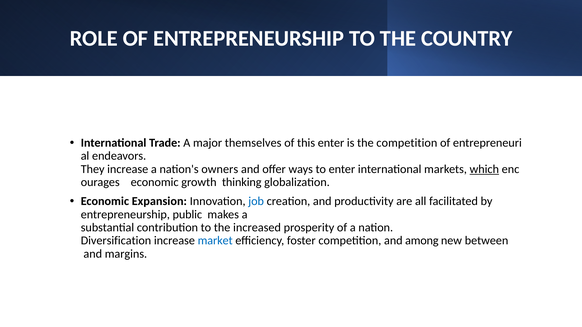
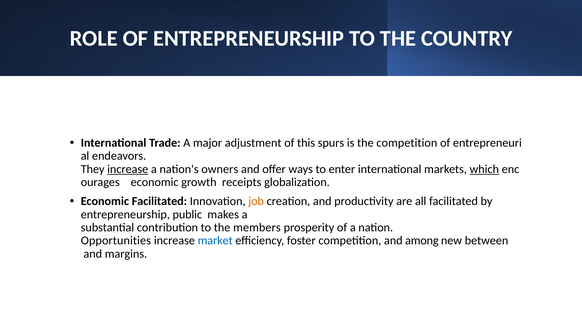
themselves: themselves -> adjustment (253, 143)
this enter: enter -> spurs (331, 143)
increase underline: none -> present (128, 169)
thinking: thinking -> receipts (242, 182)
Economic Expansion: Expansion -> Facilitated (159, 202)
job colour: blue -> orange (256, 202)
increased: increased -> members (257, 228)
Diversification: Diversification -> Opportunities (116, 241)
